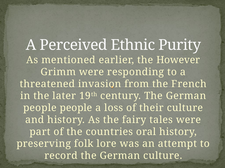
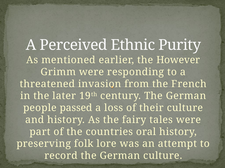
people people: people -> passed (76, 108)
